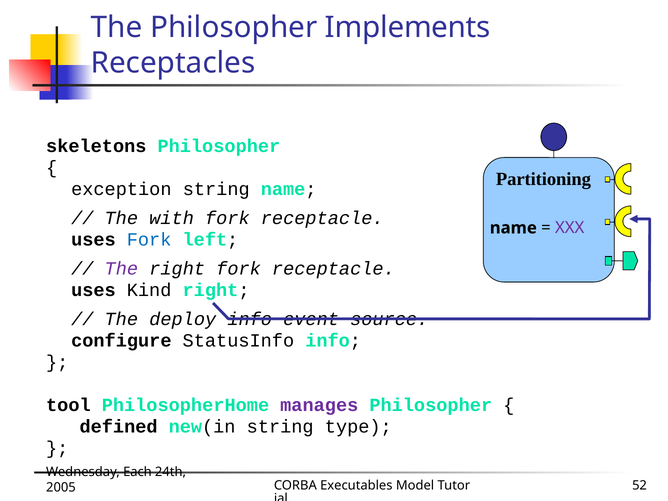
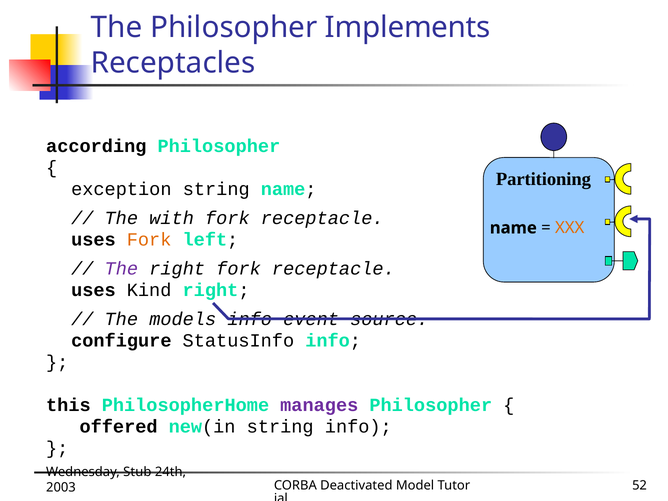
skeletons: skeletons -> according (96, 146)
XXX colour: purple -> orange (570, 228)
Fork colour: blue -> orange (149, 240)
deploy: deploy -> models (183, 319)
tool: tool -> this (68, 405)
defined: defined -> offered (119, 427)
string type: type -> info (358, 427)
Each: Each -> Stub (137, 472)
Executables: Executables -> Deactivated (356, 485)
2005: 2005 -> 2003 (61, 488)
